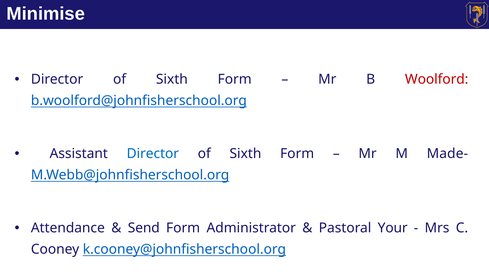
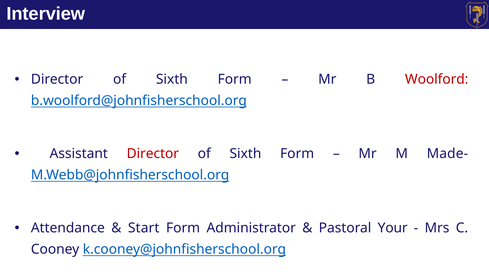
Minimise: Minimise -> Interview (46, 14)
Director colour: blue -> red (153, 154)
Send: Send -> Start (144, 228)
